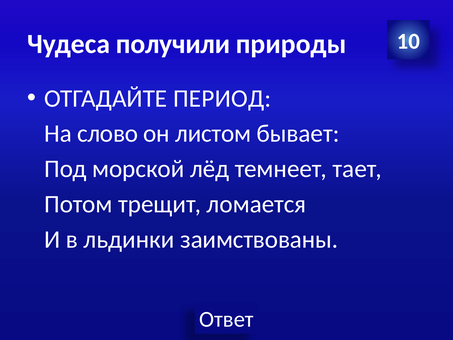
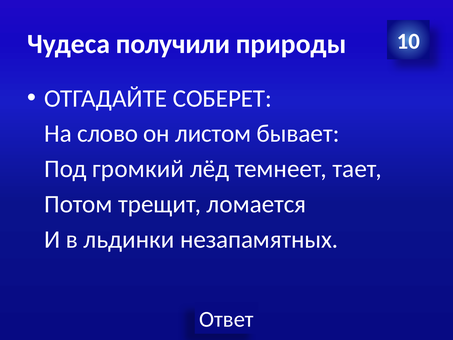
ПЕРИОД: ПЕРИОД -> СОБЕРЕТ (222, 98)
морской: морской -> громкий (138, 169)
заимствованы: заимствованы -> незапамятных (259, 239)
